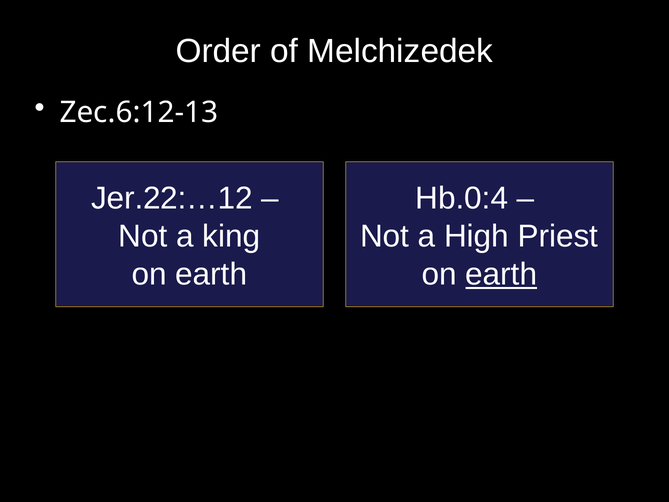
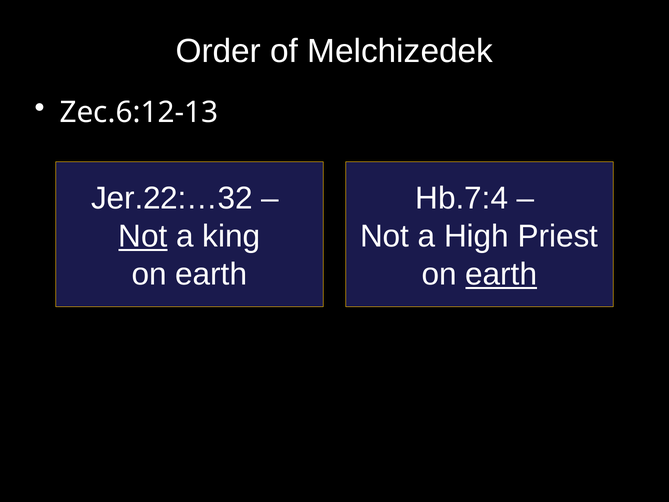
Jer.22:…12: Jer.22:…12 -> Jer.22:…32 (172, 198)
Hb.0:4: Hb.0:4 -> Hb.7:4 (462, 198)
Not underline: none -> present (143, 236)
